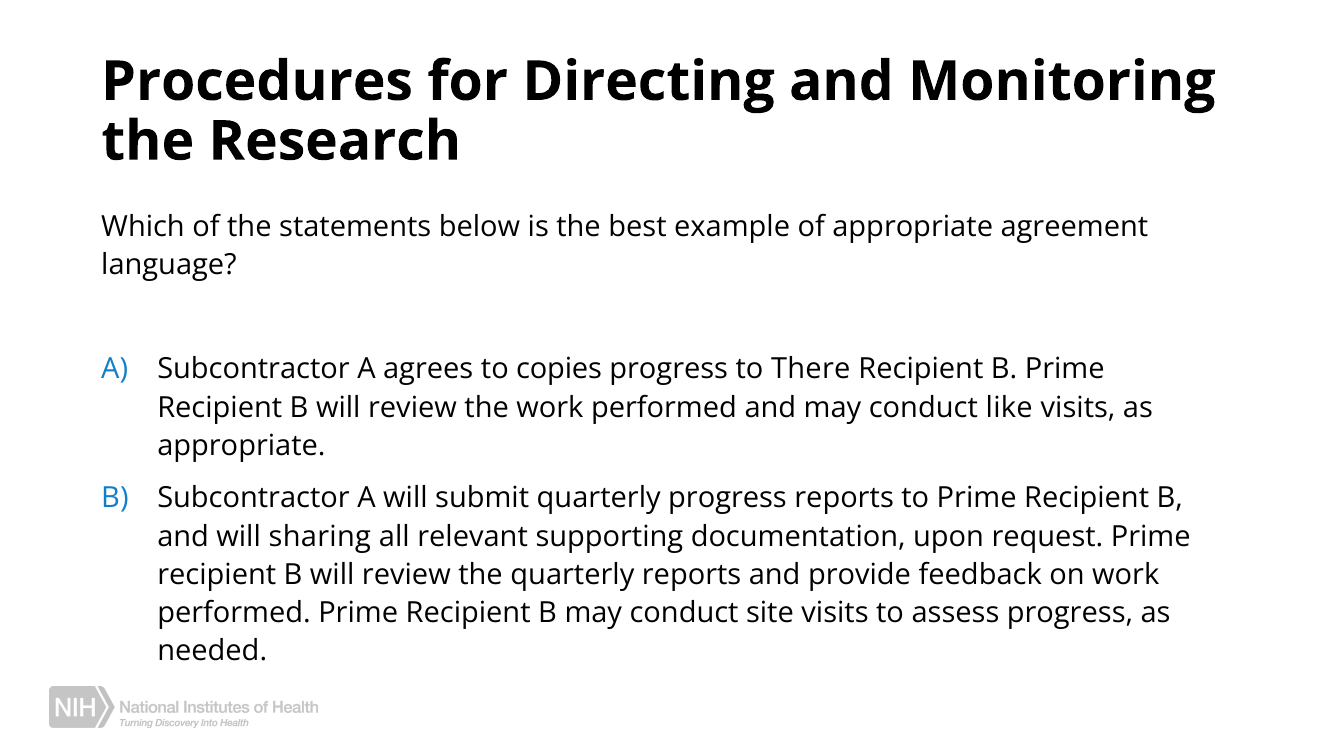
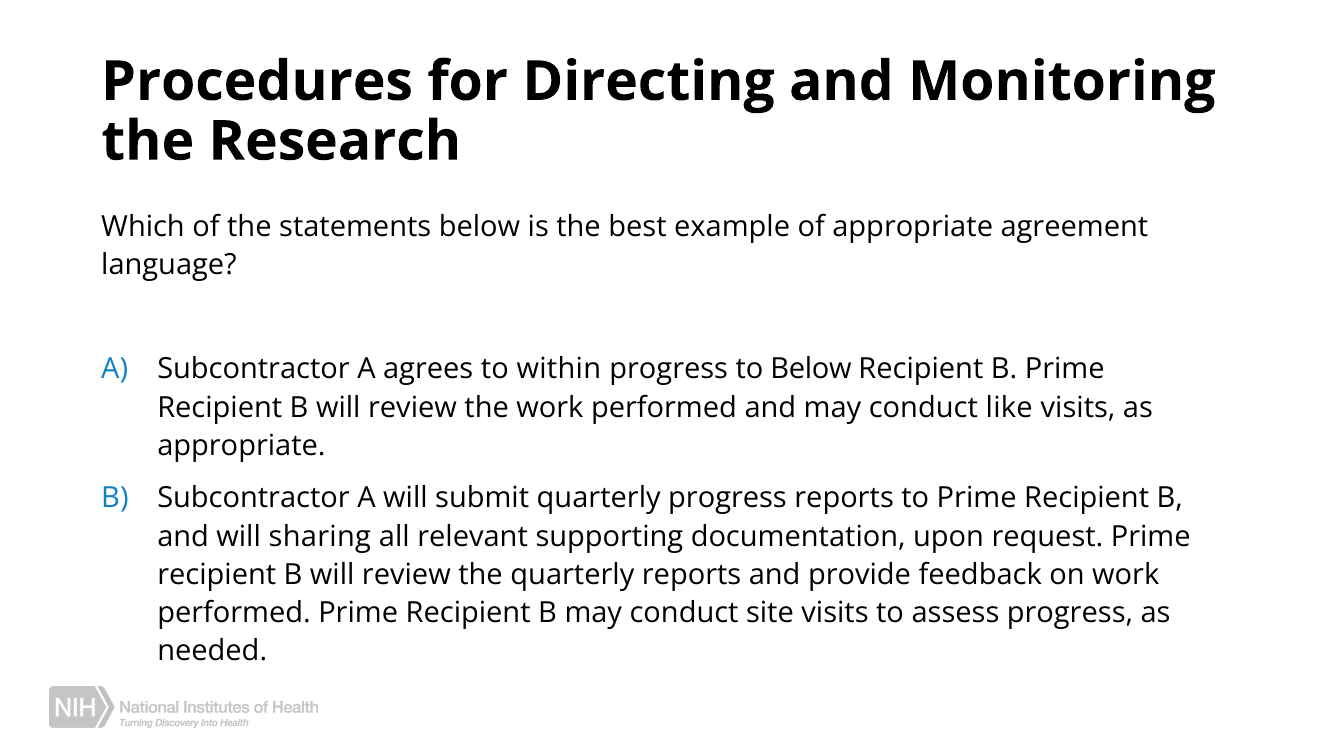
copies: copies -> within (559, 369)
to There: There -> Below (811, 369)
